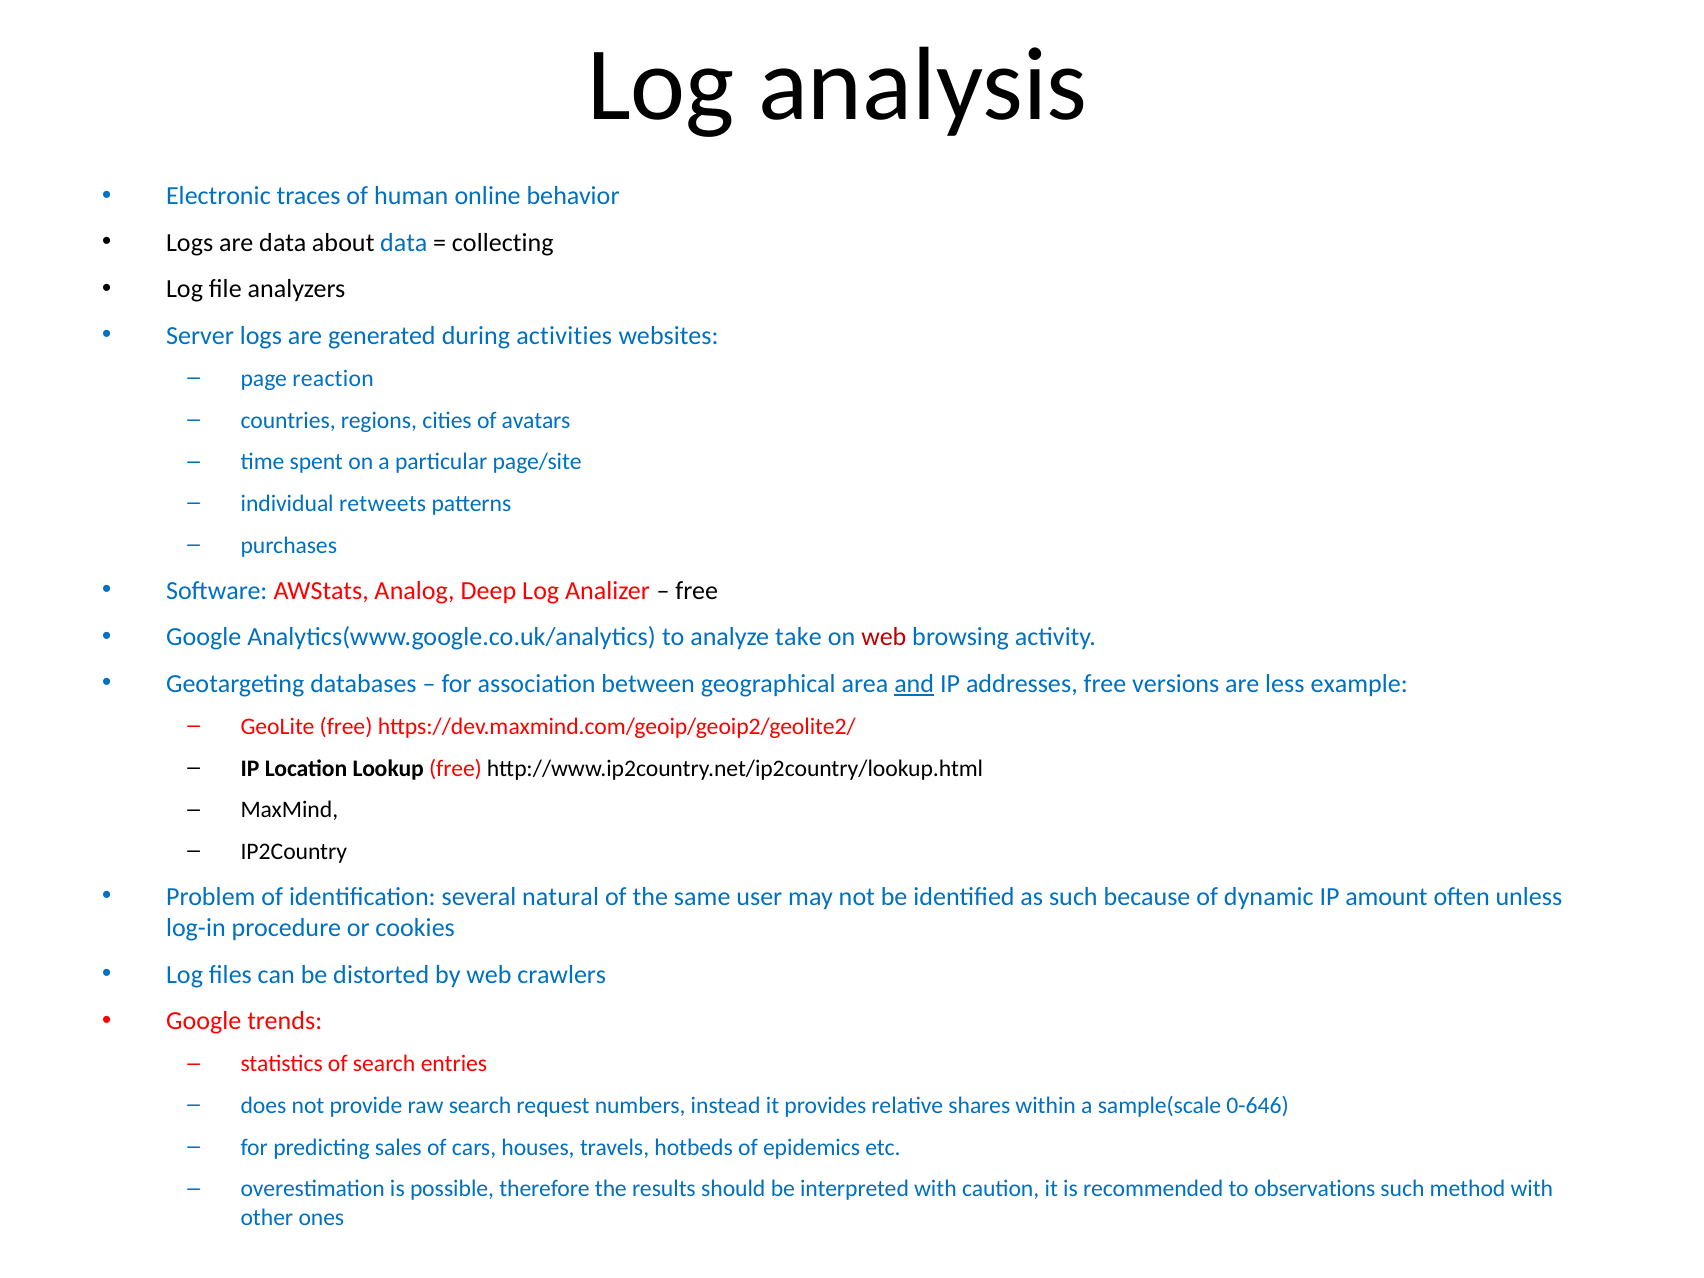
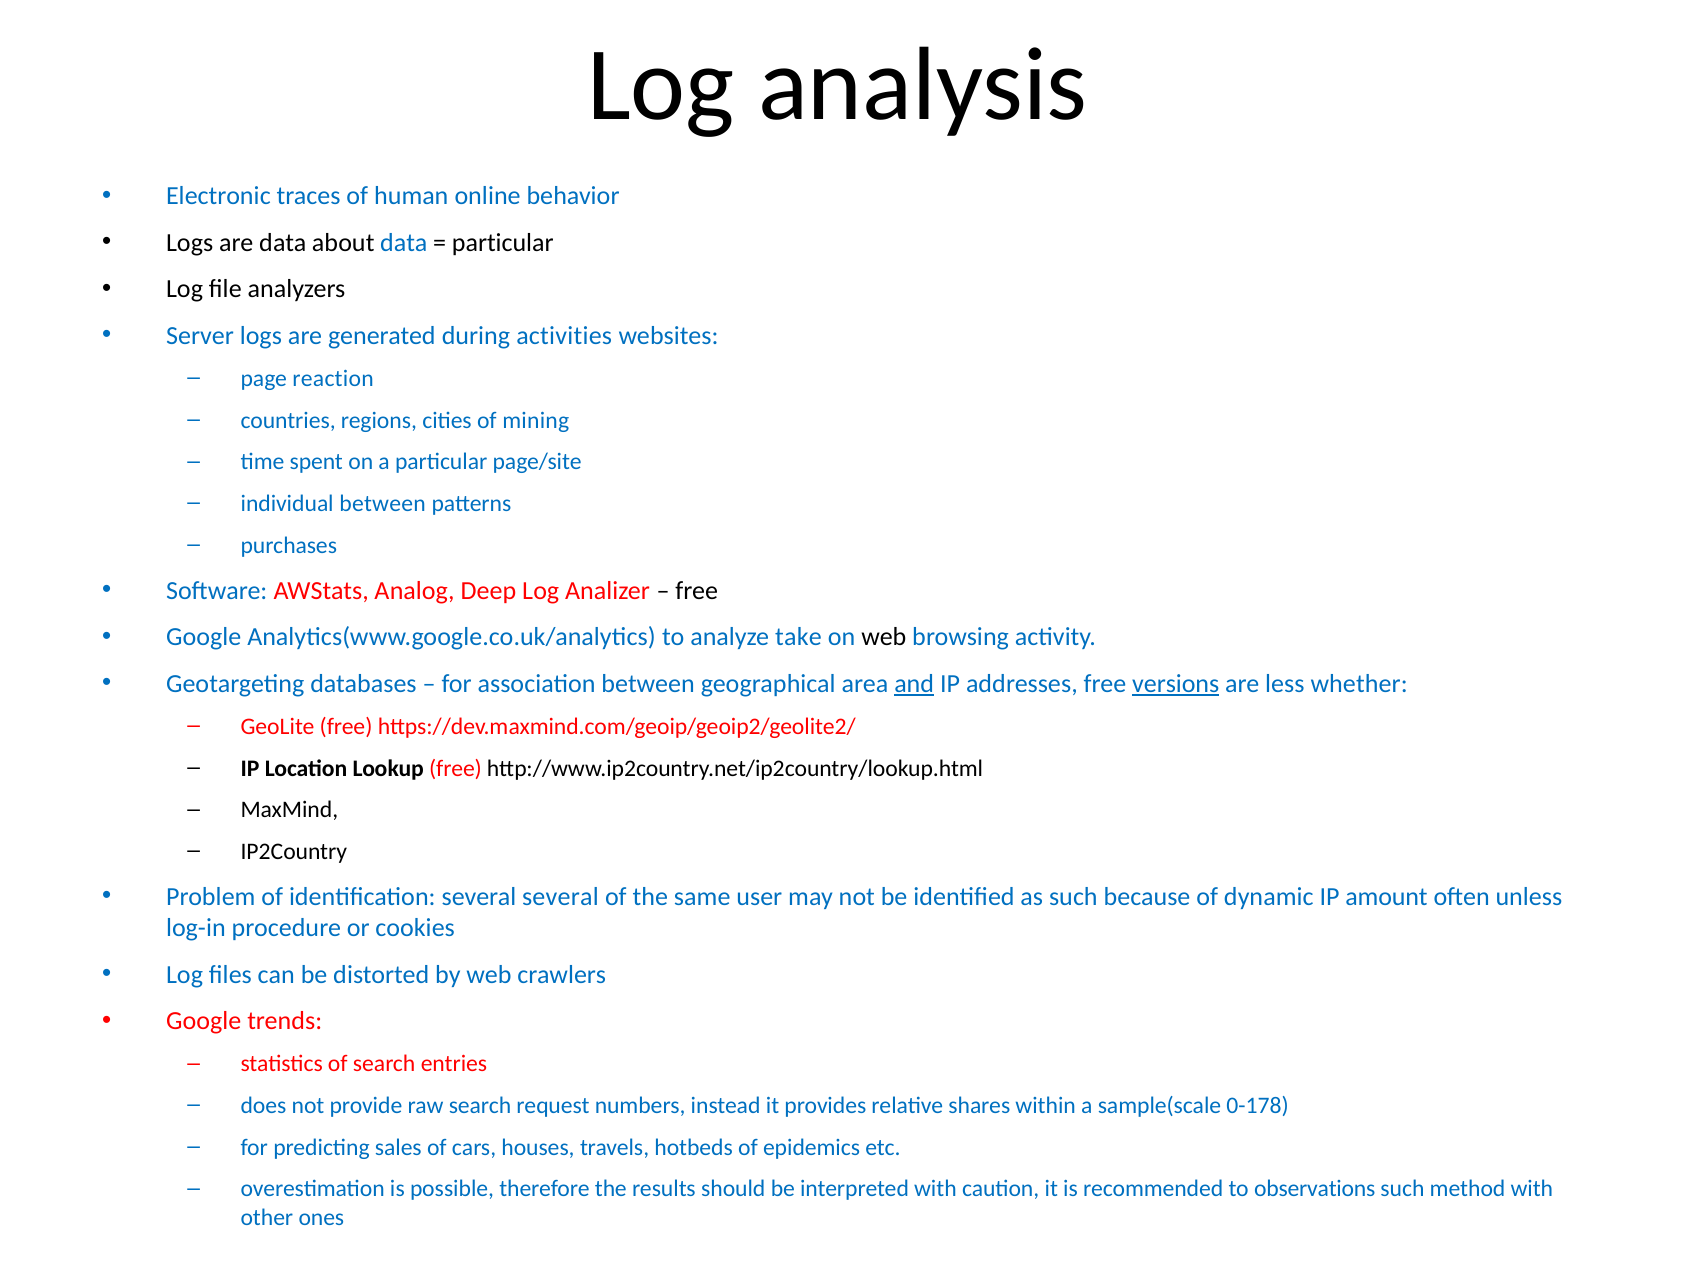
collecting: collecting -> particular (503, 243)
avatars: avatars -> mining (536, 420)
individual retweets: retweets -> between (383, 504)
web colour: red -> black (884, 637)
versions underline: none -> present (1176, 684)
example: example -> whether (1359, 684)
several natural: natural -> several (560, 897)
0-646: 0-646 -> 0-178 (1258, 1106)
